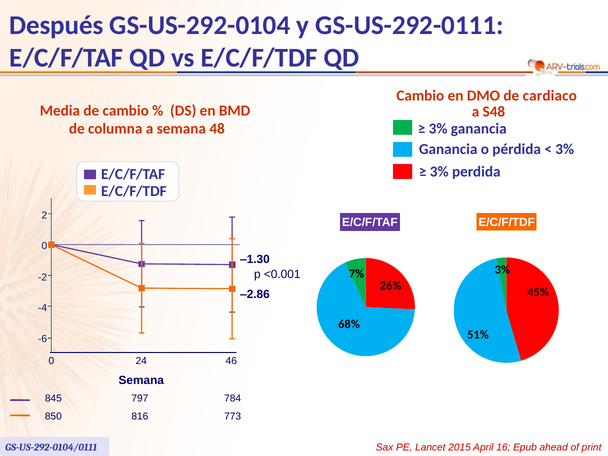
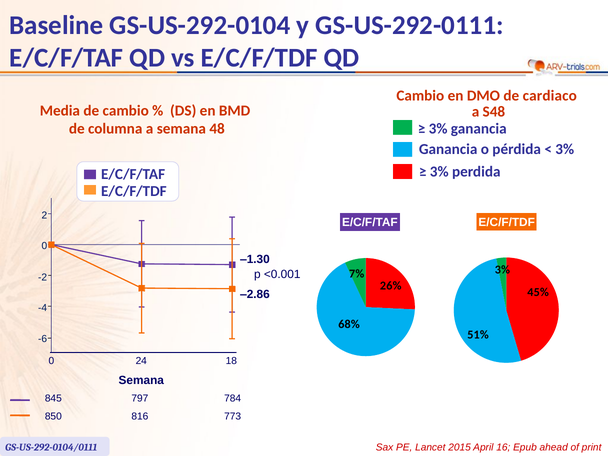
Después: Después -> Baseline (56, 25)
46: 46 -> 18 (231, 361)
